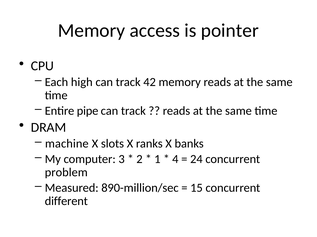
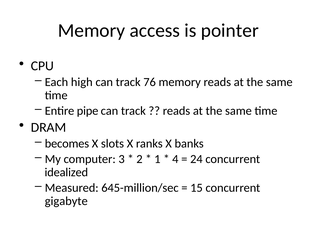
42: 42 -> 76 (150, 82)
machine: machine -> becomes (67, 144)
problem: problem -> idealized (66, 173)
890-million/sec: 890-million/sec -> 645-million/sec (140, 188)
different: different -> gigabyte (66, 202)
